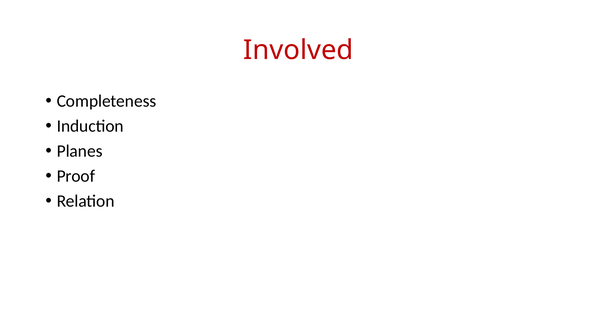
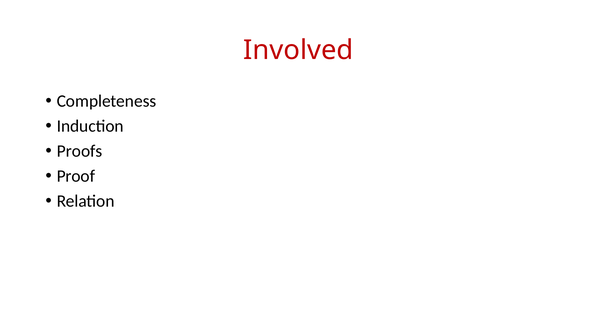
Planes: Planes -> Proofs (80, 151)
